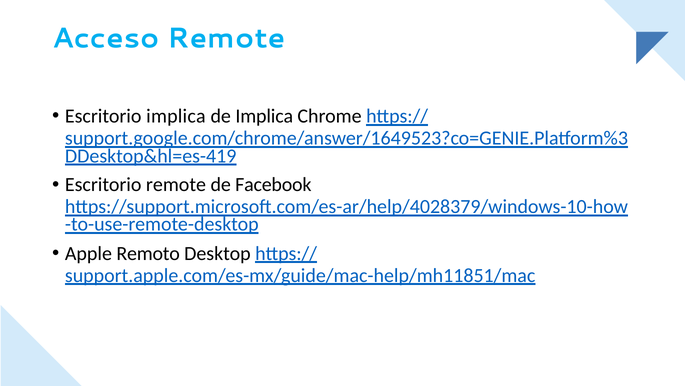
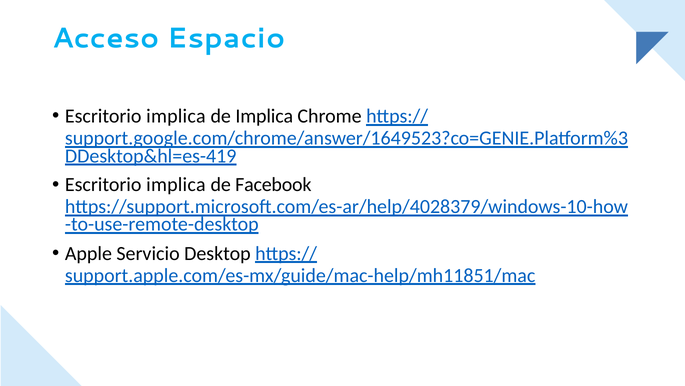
Acceso Remote: Remote -> Espacio (226, 38)
remote: remote -> implica (176, 184)
Remoto: Remoto -> Servicio (148, 253)
